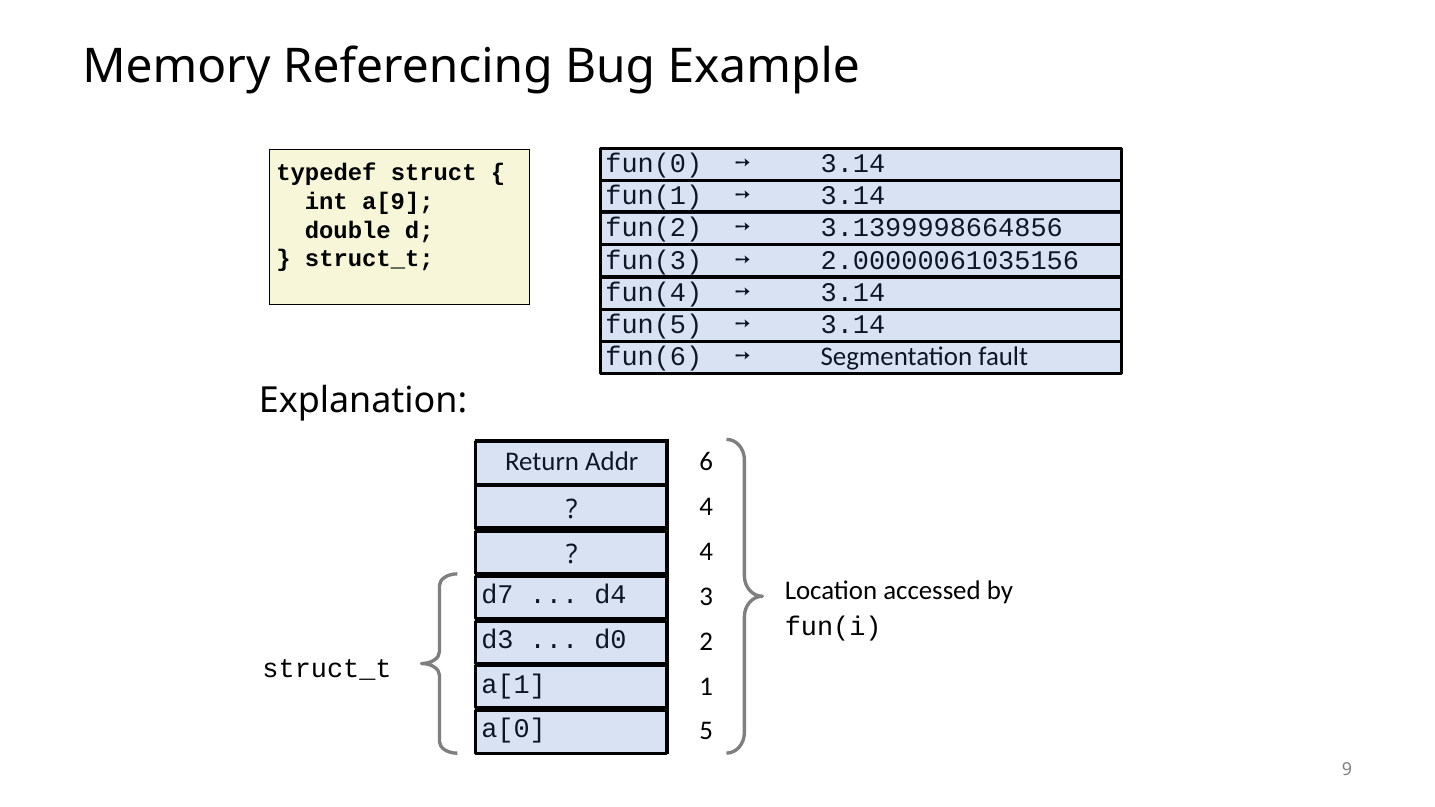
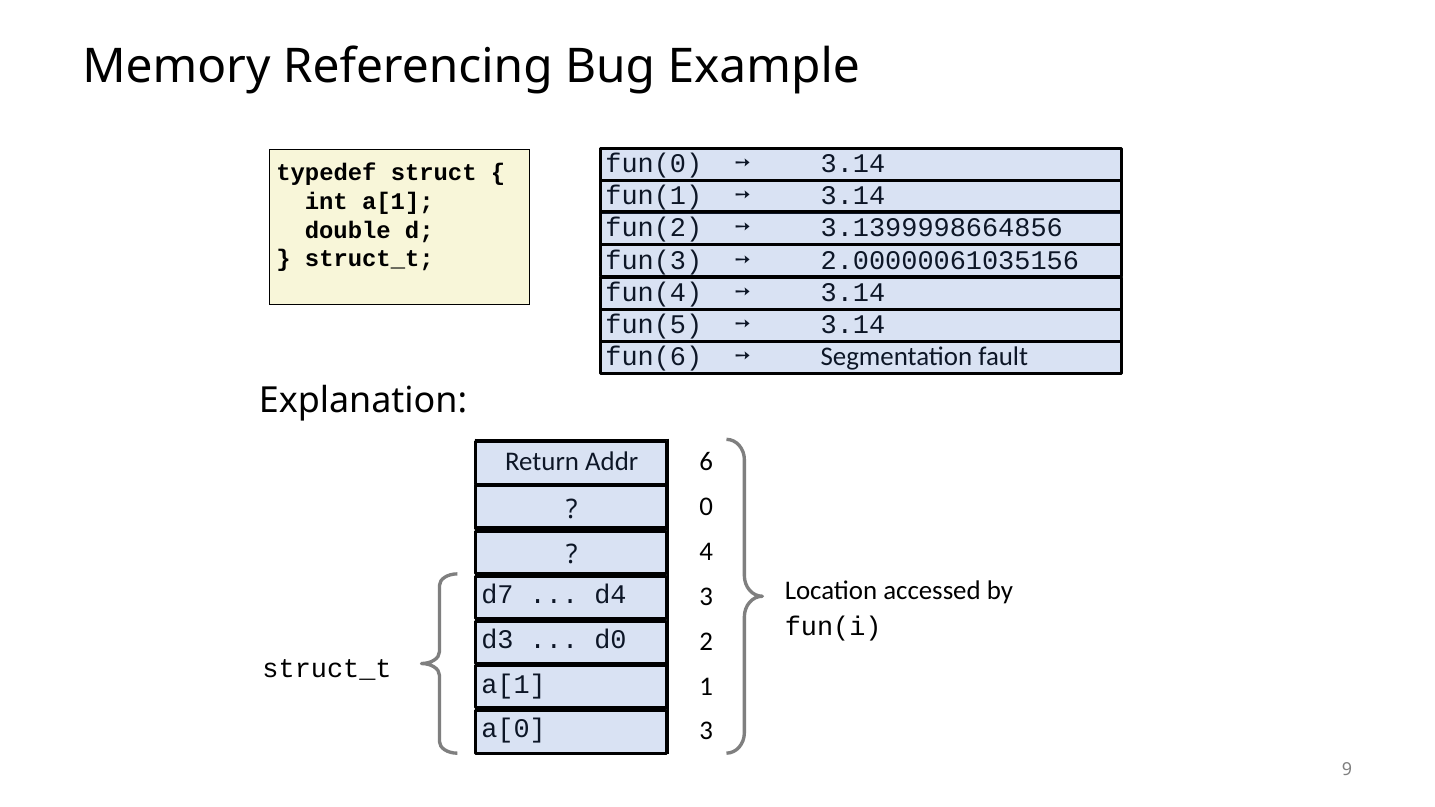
int a[9: a[9 -> a[1 (398, 202)
4: 4 -> 0 (706, 507)
5: 5 -> 3 (706, 731)
